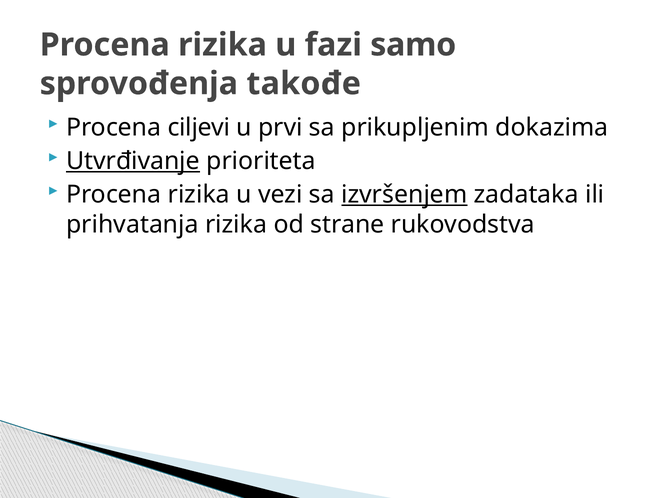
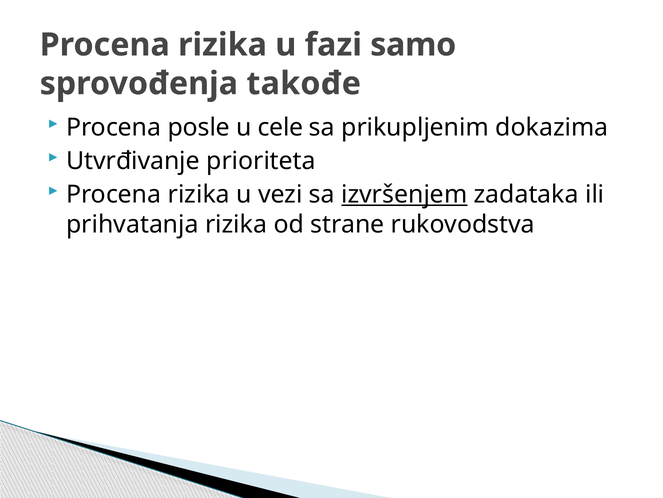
ciljevi: ciljevi -> posle (199, 127)
prvi: prvi -> cele (280, 127)
Utvrđivanje underline: present -> none (133, 161)
